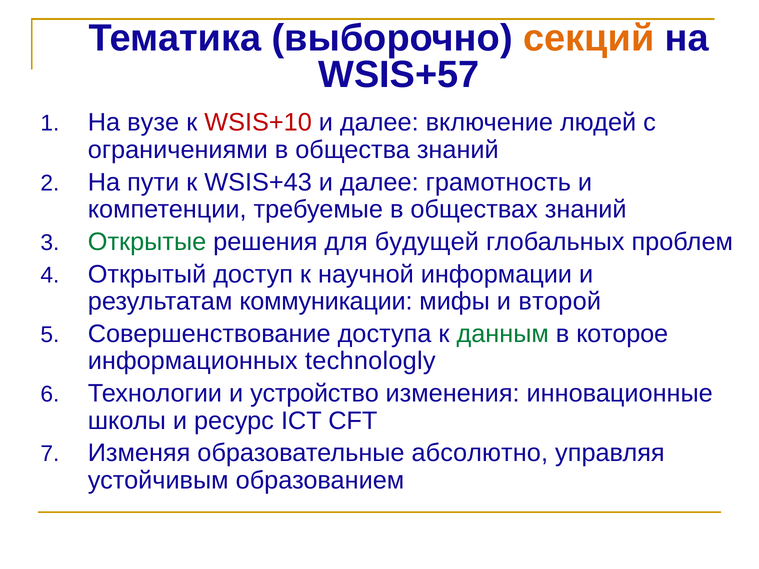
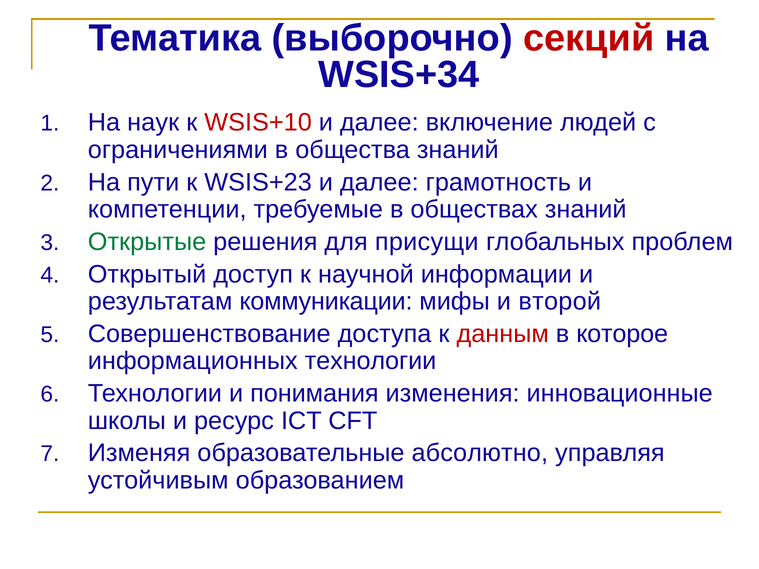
секций colour: orange -> red (589, 38)
WSIS+57: WSIS+57 -> WSIS+34 (399, 75)
вузе: вузе -> наук (153, 123)
WSIS+43: WSIS+43 -> WSIS+23 (258, 182)
будущей: будущей -> присущи (427, 242)
данным colour: green -> red (503, 334)
информационных technologly: technologly -> технологии (371, 361)
устройство: устройство -> понимания (314, 394)
